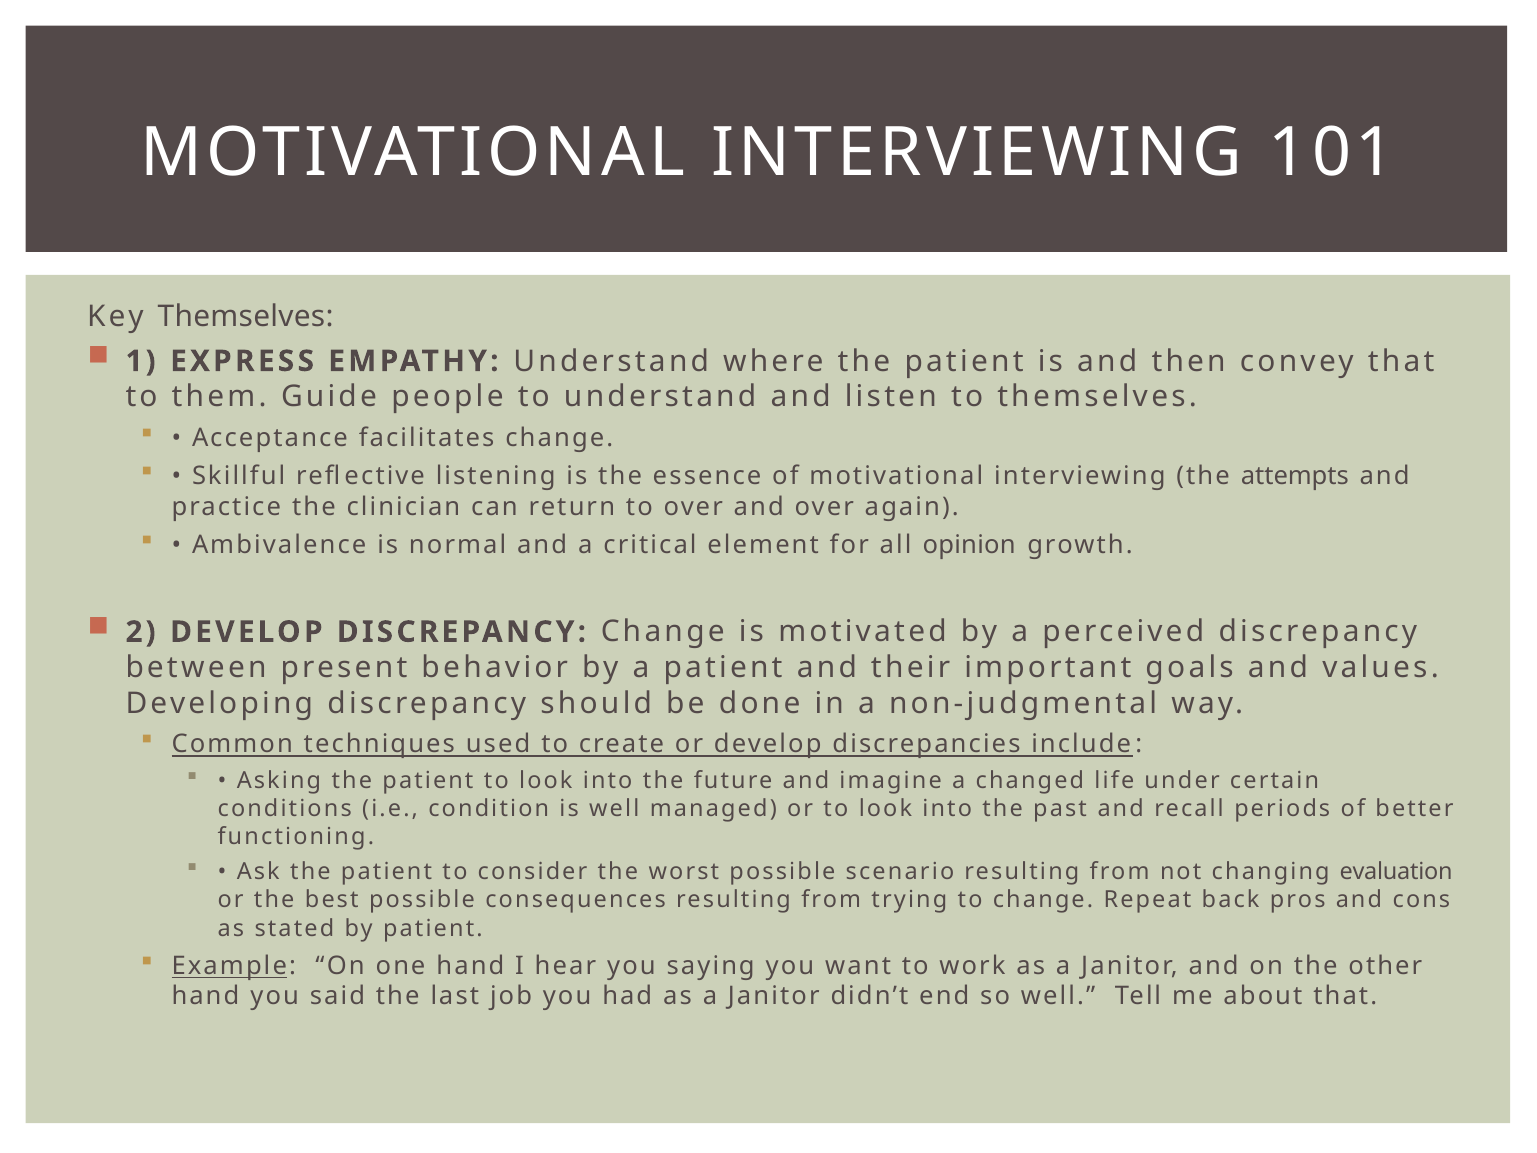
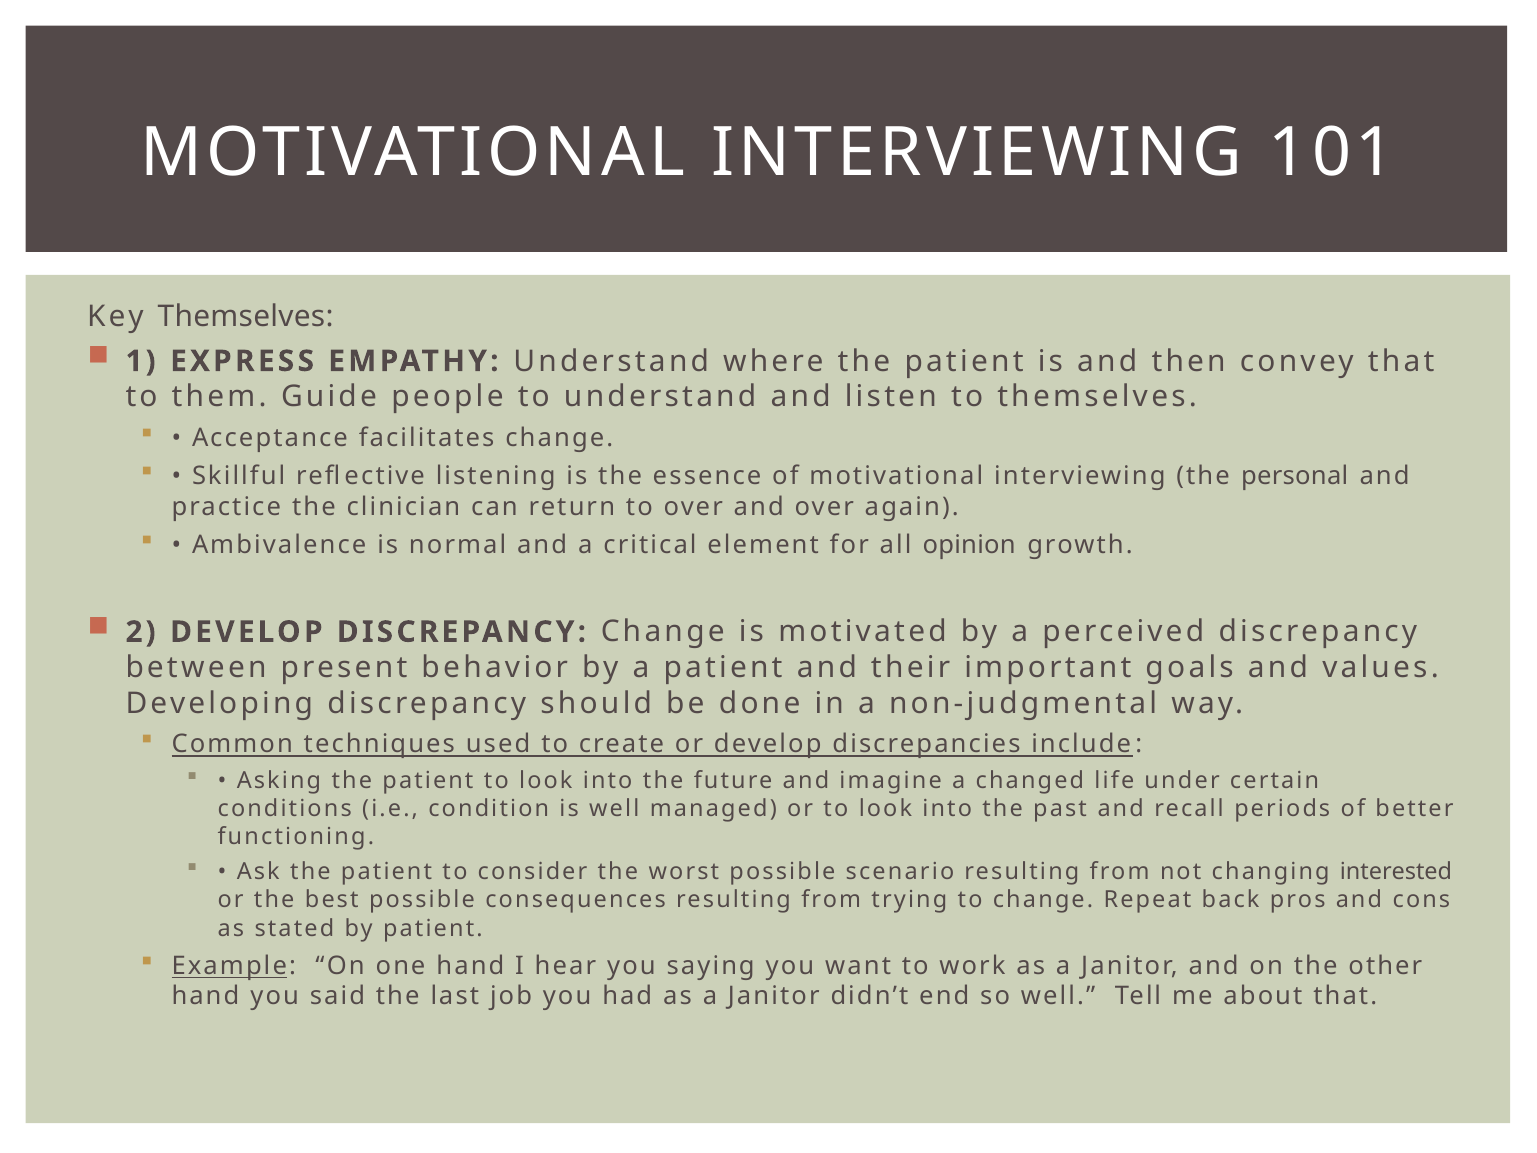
attempts: attempts -> personal (1295, 476)
evaluation: evaluation -> interested (1396, 872)
